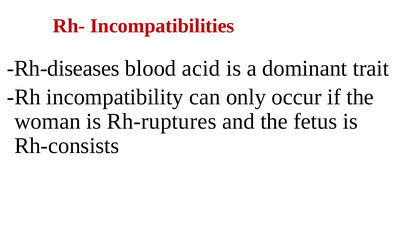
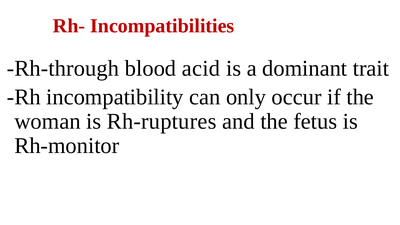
Rh-diseases: Rh-diseases -> Rh-through (63, 69)
Rh-consists: Rh-consists -> Rh-monitor (67, 146)
